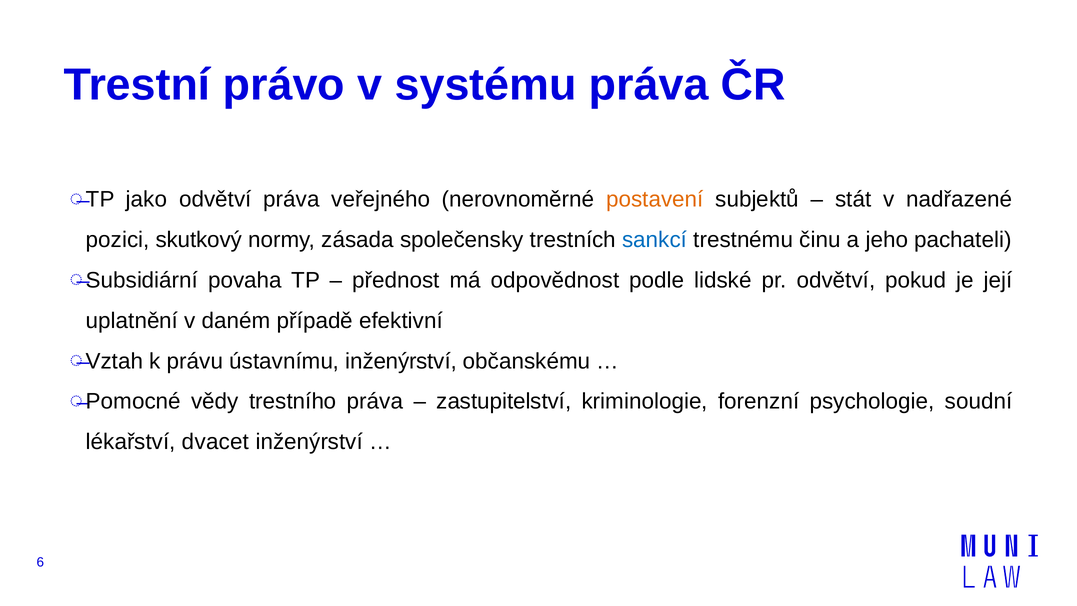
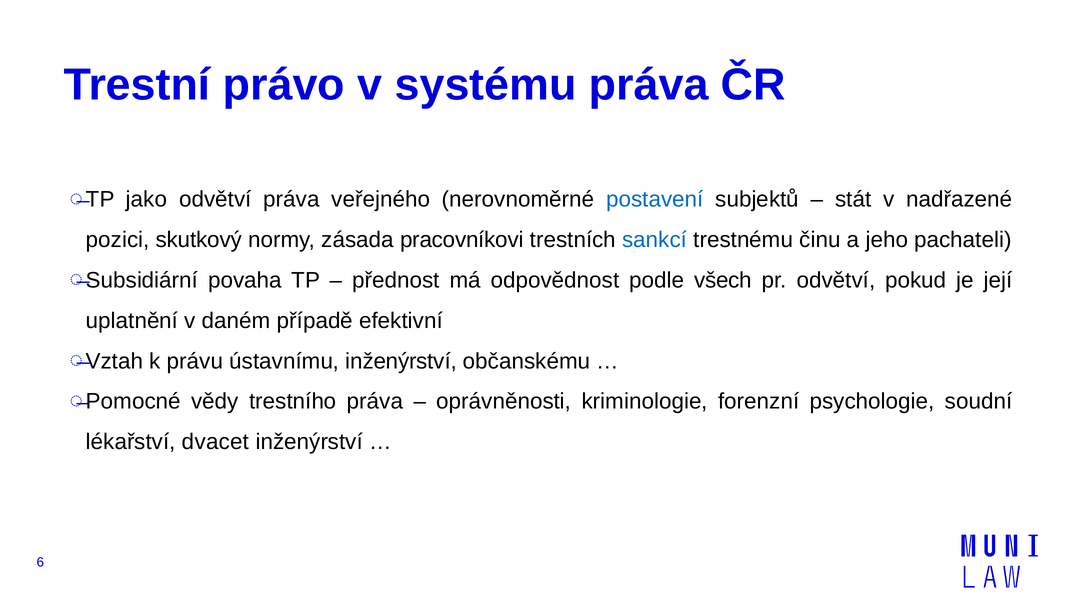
postavení colour: orange -> blue (655, 199)
společensky: společensky -> pracovníkovi (462, 240)
lidské: lidské -> všech (723, 280)
zastupitelství: zastupitelství -> oprávněnosti (504, 401)
